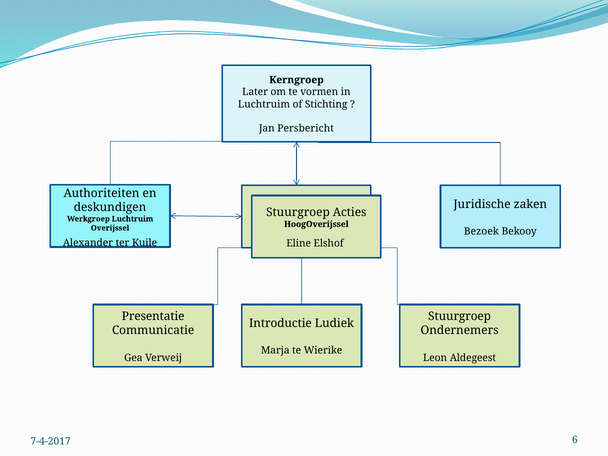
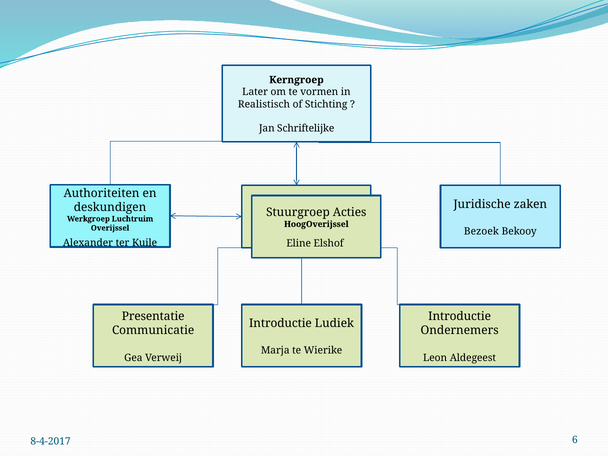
Luchtruim: Luchtruim -> Realistisch (264, 104)
Persbericht: Persbericht -> Schriftelijke (306, 129)
Stuurgroep: Stuurgroep -> Introductie (460, 316)
7-4-2017: 7-4-2017 -> 8-4-2017 (50, 442)
